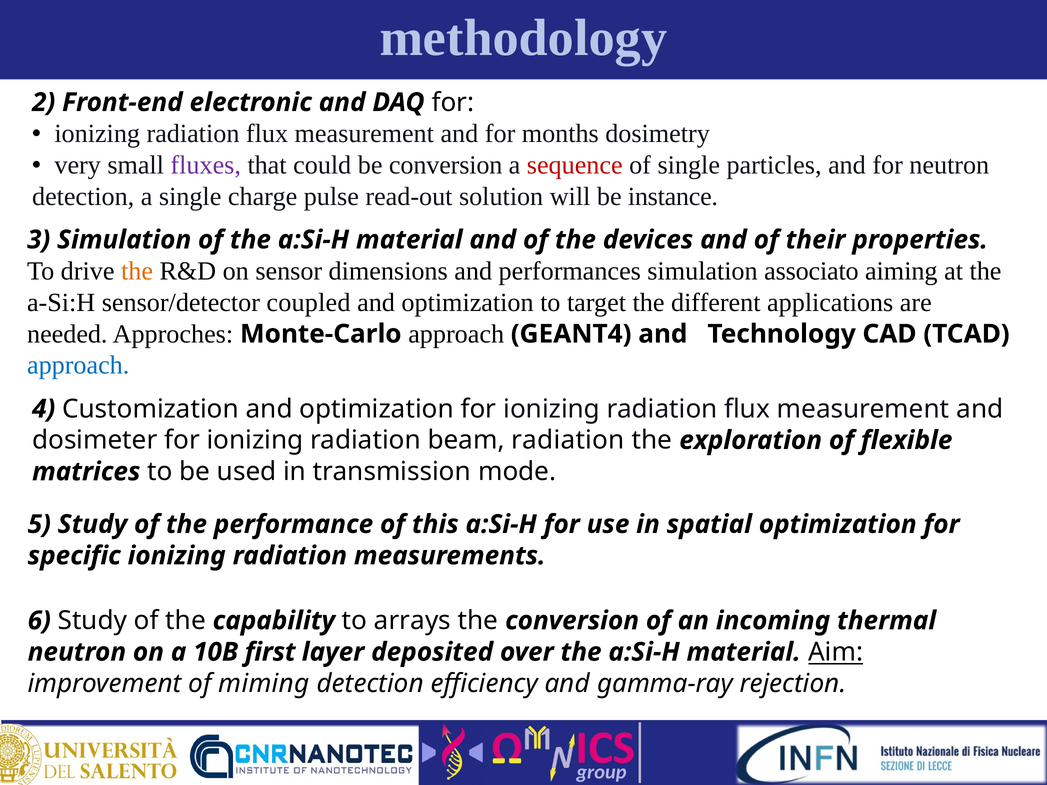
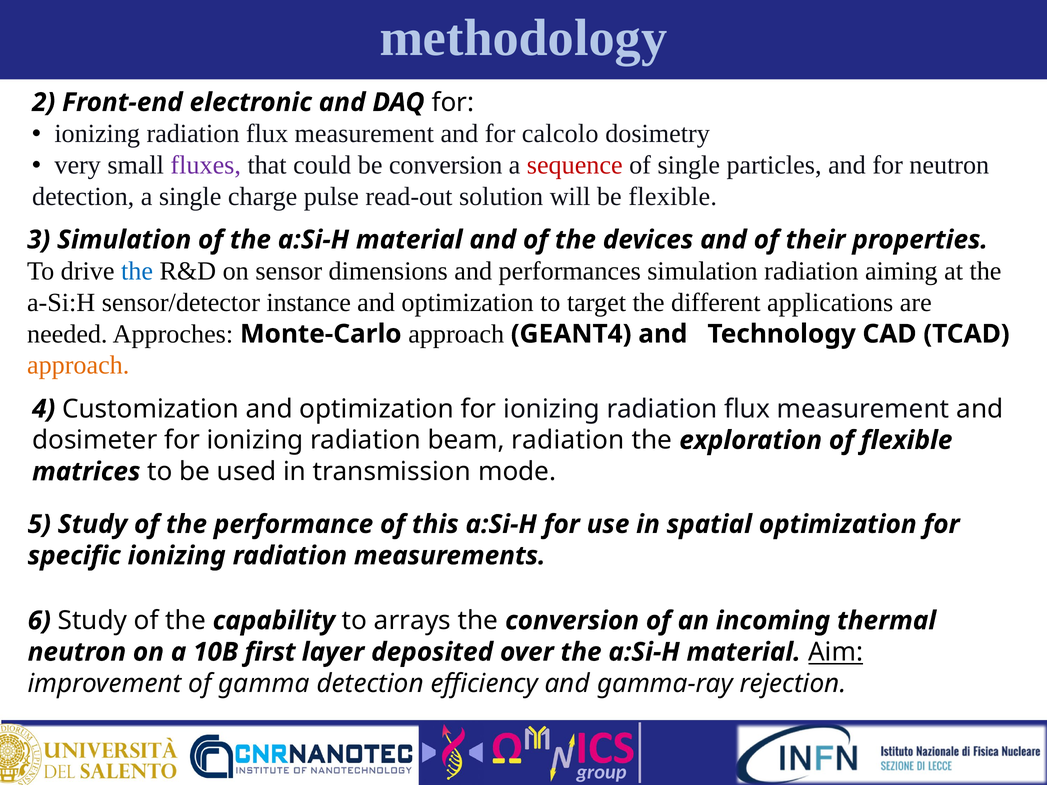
months: months -> calcolo (560, 134)
be instance: instance -> flexible (673, 197)
the colour: orange -> blue (137, 271)
simulation associato: associato -> radiation (811, 271)
coupled: coupled -> instance (309, 303)
approach colour: blue -> orange (78, 365)
miming: miming -> gamma (264, 684)
